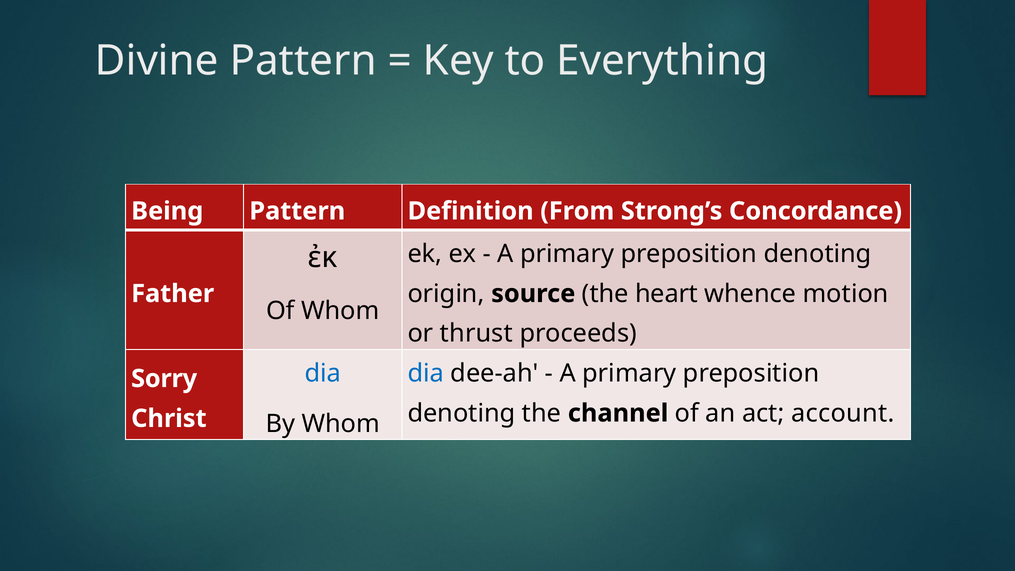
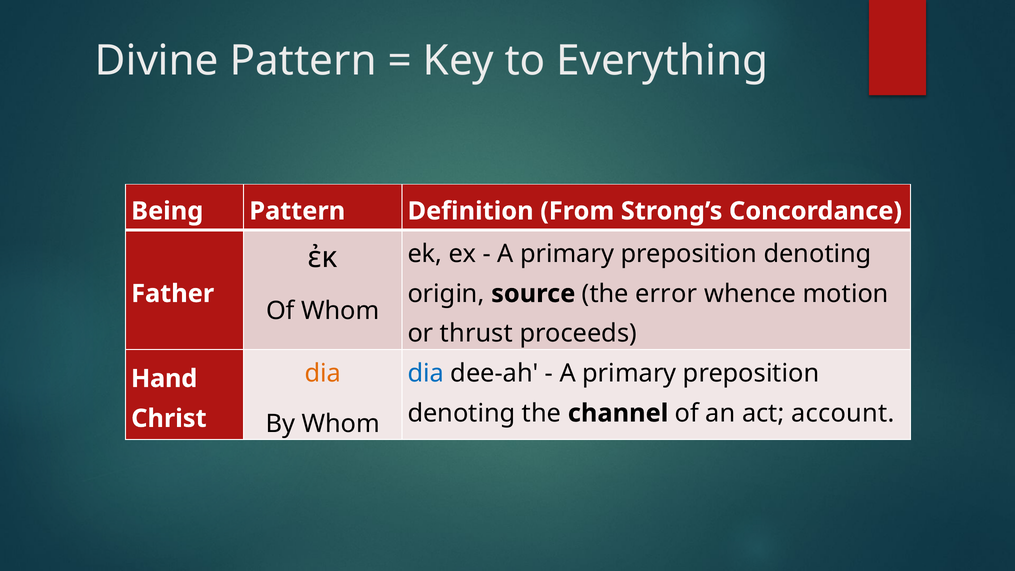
heart: heart -> error (666, 294)
dia colour: blue -> orange (323, 373)
Sorry: Sorry -> Hand (164, 379)
